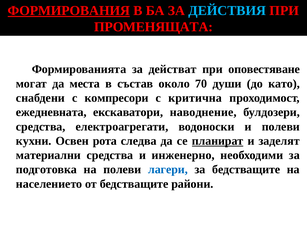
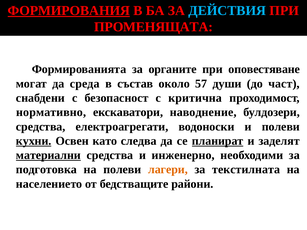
действат: действат -> органите (173, 69)
места: места -> среда (85, 84)
70: 70 -> 57 (201, 84)
като: като -> част (284, 84)
компресори: компресори -> безопасност (116, 98)
ежедневната: ежедневната -> нормативно (51, 112)
кухни underline: none -> present (34, 141)
рота: рота -> като (105, 141)
материални underline: none -> present (48, 155)
лагери colour: blue -> orange (168, 170)
за бедстващите: бедстващите -> текстилната (246, 170)
